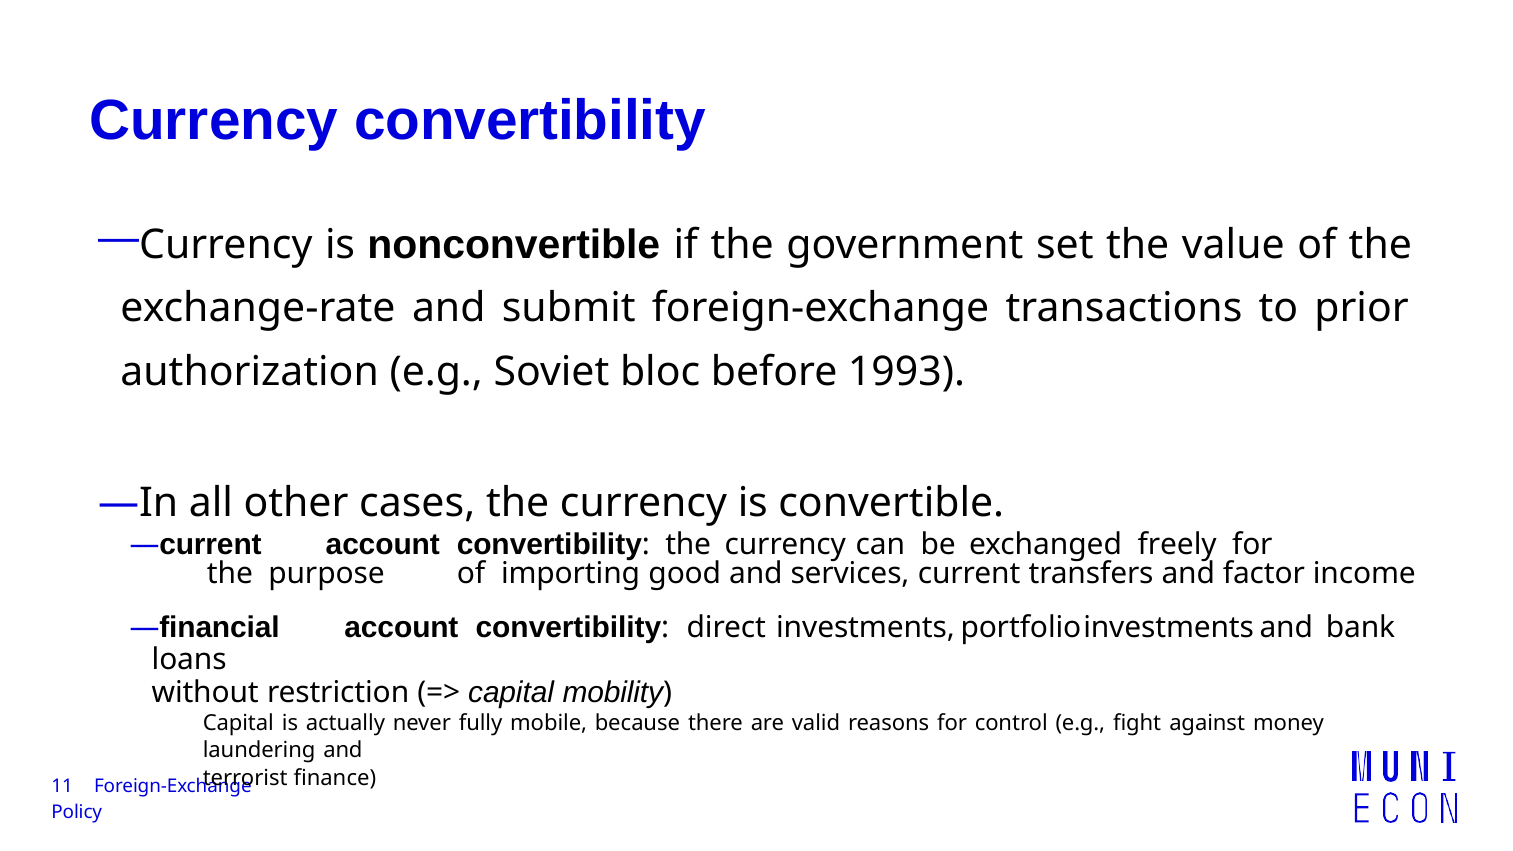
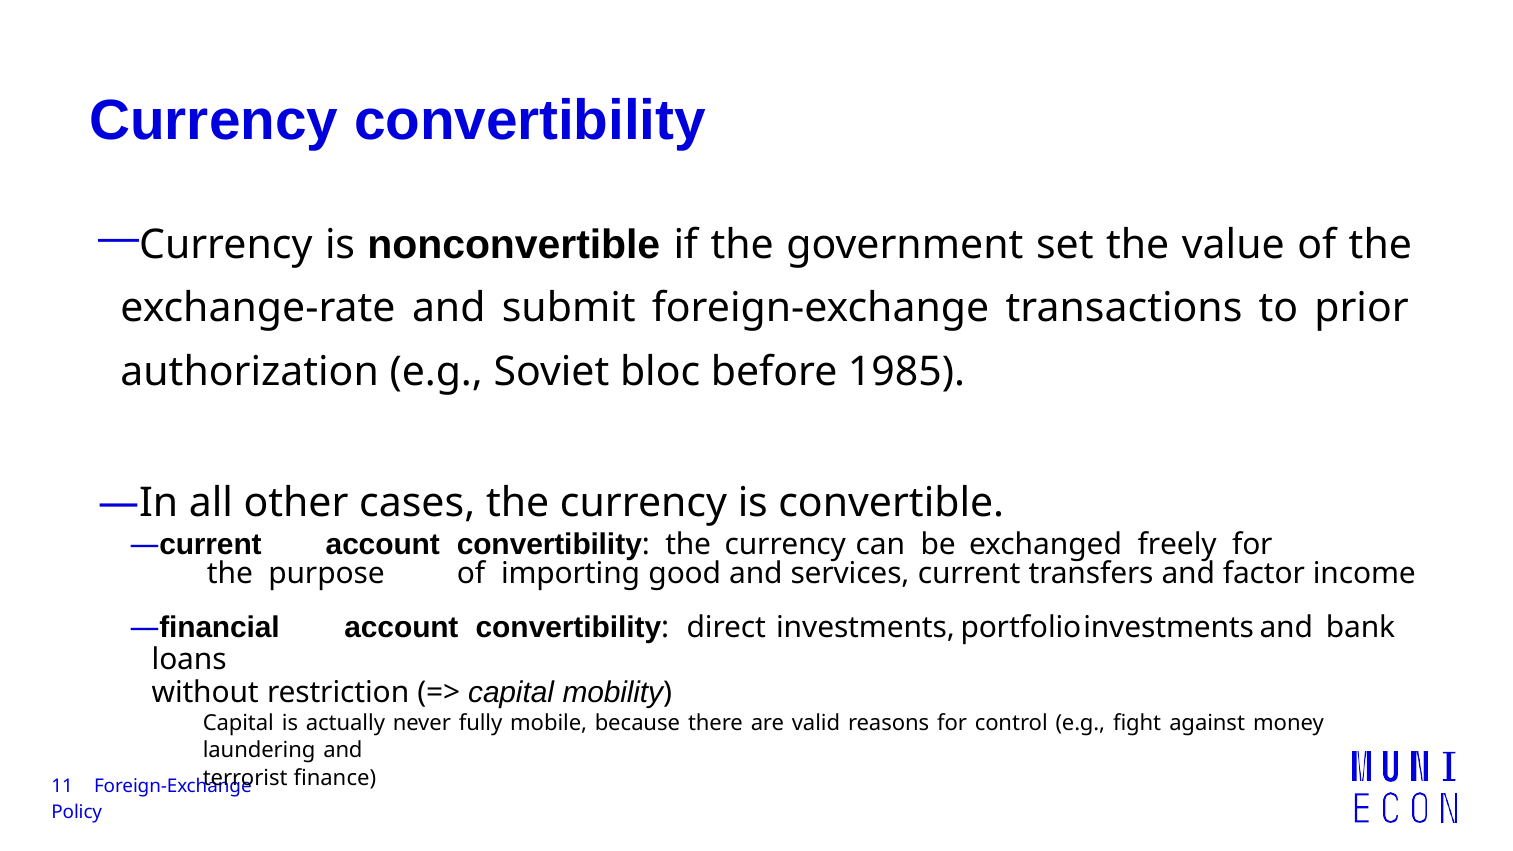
1993: 1993 -> 1985 (907, 372)
